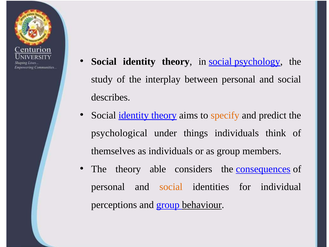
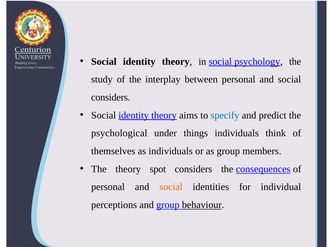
describes: describes -> considers (111, 97)
specify colour: orange -> blue (225, 115)
able: able -> spot (158, 169)
